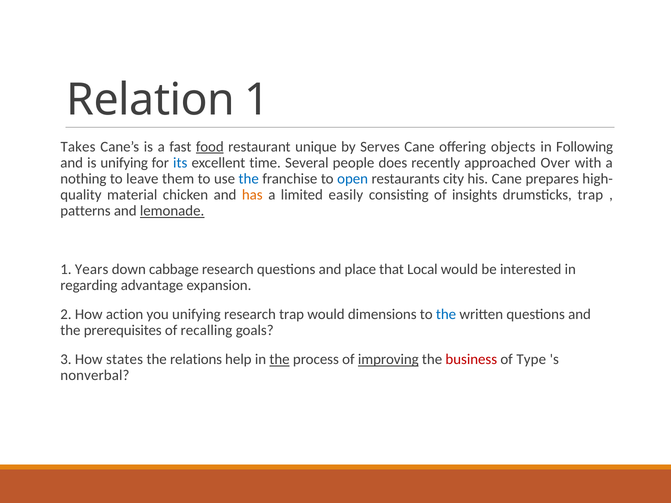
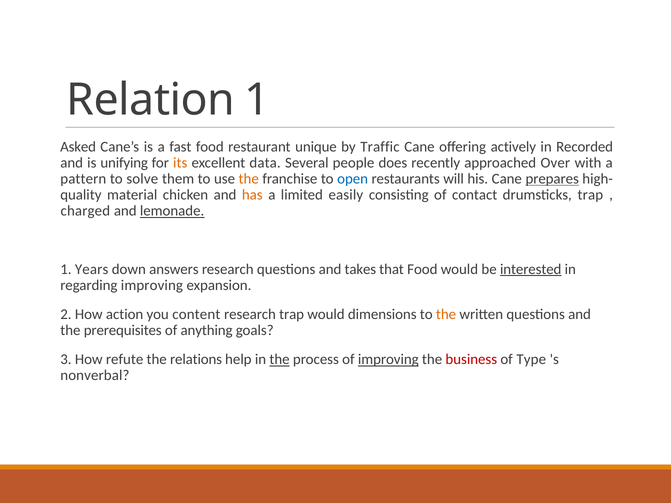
Takes: Takes -> Asked (78, 147)
food underline: present -> none (210, 147)
Serves: Serves -> Traffic (380, 147)
objects: objects -> actively (513, 147)
Following: Following -> Recorded (585, 147)
its colour: blue -> orange (180, 163)
time: time -> data (265, 163)
nothing: nothing -> pattern (83, 179)
leave: leave -> solve (142, 179)
the colour: blue -> orange (249, 179)
city: city -> will (454, 179)
prepares underline: none -> present (552, 179)
insights: insights -> contact (475, 195)
patterns: patterns -> charged (85, 211)
cabbage: cabbage -> answers (174, 269)
place: place -> takes (360, 269)
that Local: Local -> Food (422, 269)
interested underline: none -> present (531, 269)
regarding advantage: advantage -> improving (152, 285)
you unifying: unifying -> content (196, 314)
the colour: blue -> orange (446, 314)
recalling: recalling -> anything (207, 331)
states: states -> refute (125, 360)
